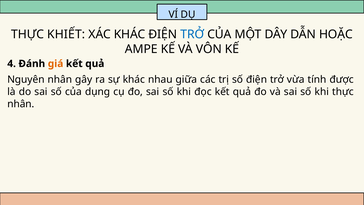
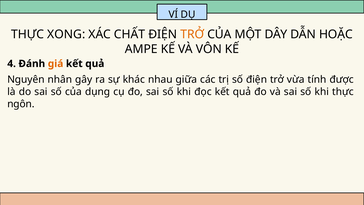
KHIẾT: KHIẾT -> XONG (66, 34)
XÁC KHÁC: KHÁC -> CHẤT (130, 34)
TRỞ colour: blue -> orange (192, 34)
nhân: nhân -> ngôn (21, 104)
